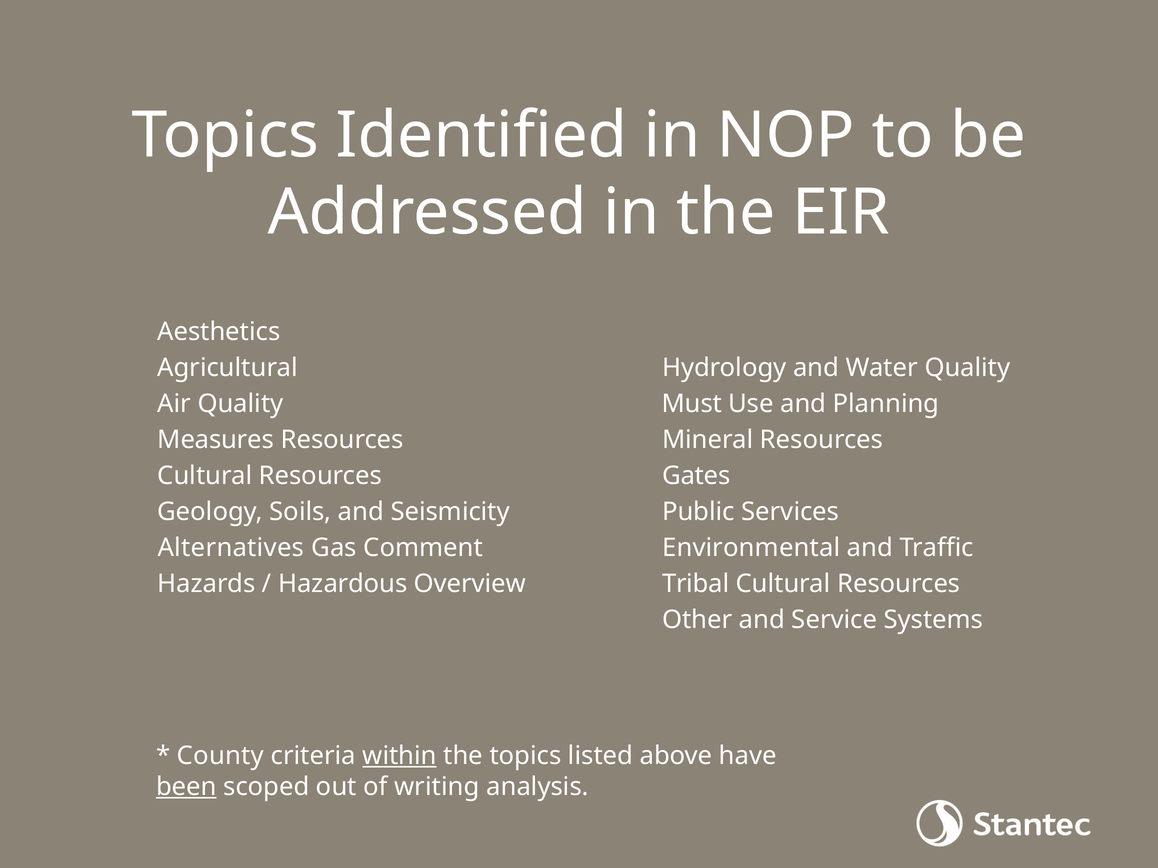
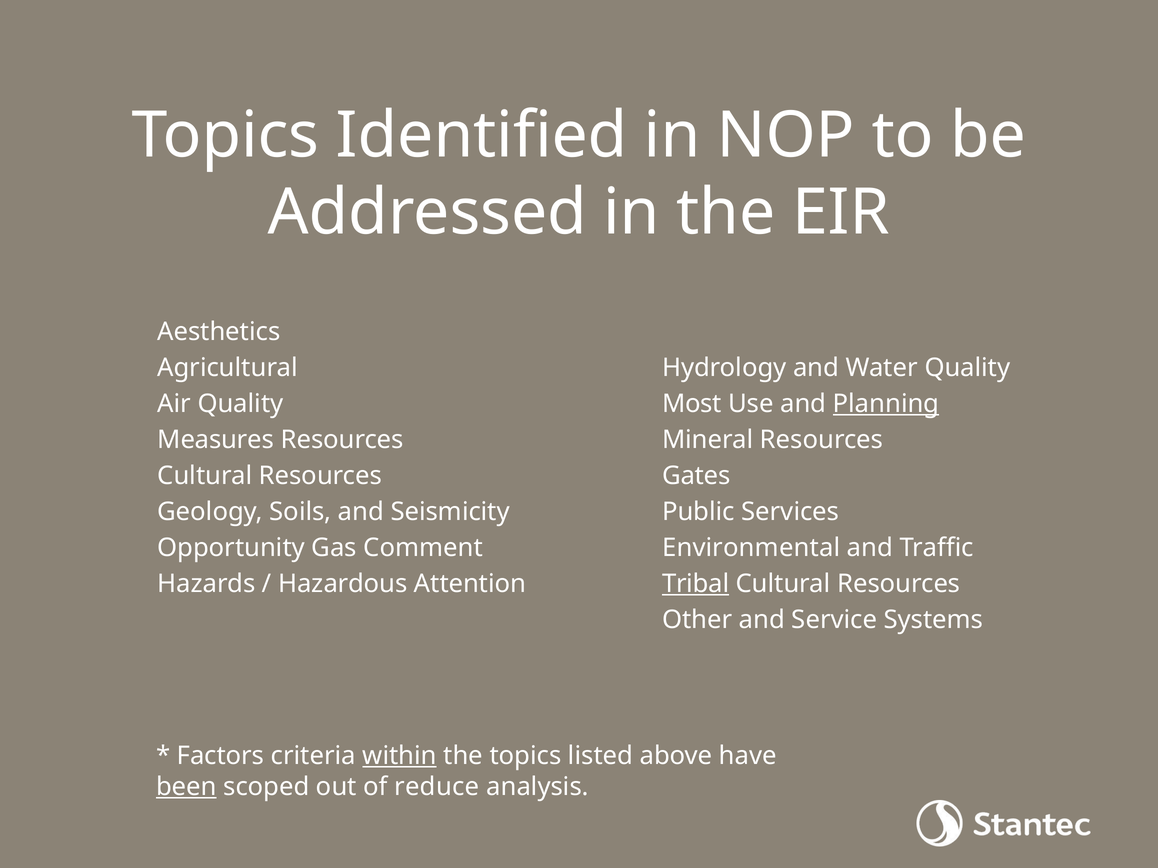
Must: Must -> Most (692, 404)
Planning underline: none -> present (886, 404)
Alternatives: Alternatives -> Opportunity (231, 548)
Overview: Overview -> Attention (470, 584)
Tribal underline: none -> present (696, 584)
County: County -> Factors (221, 756)
writing: writing -> reduce (437, 787)
